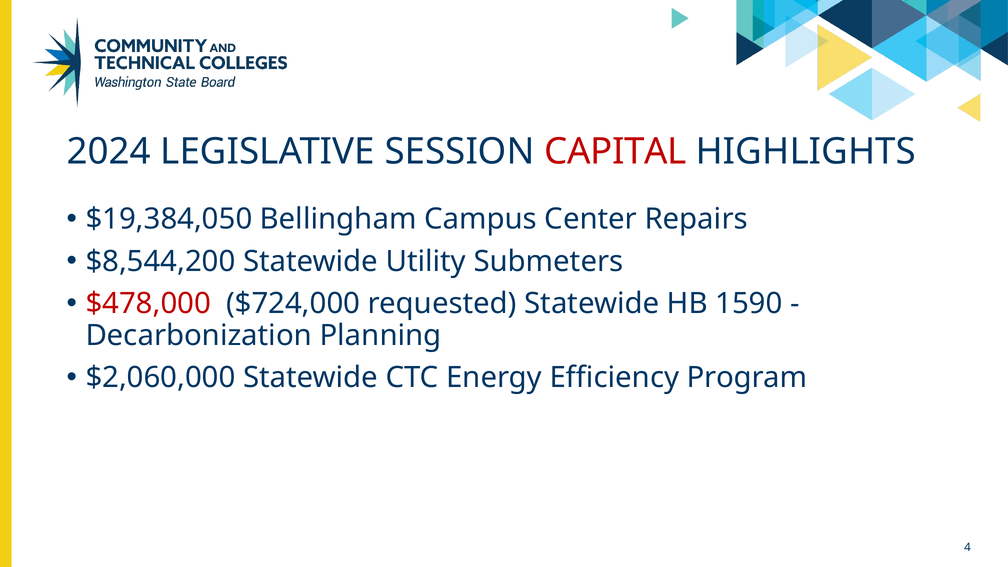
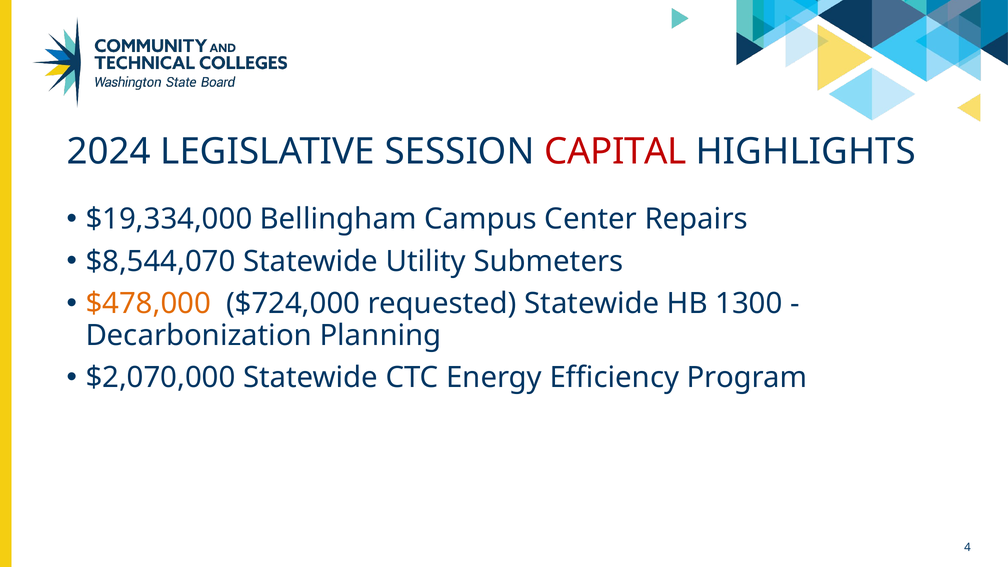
$19,384,050: $19,384,050 -> $19,334,000 (169, 219)
$8,544,200: $8,544,200 -> $8,544,070 (161, 261)
$478,000 colour: red -> orange (148, 304)
1590: 1590 -> 1300 (749, 304)
$2,060,000: $2,060,000 -> $2,070,000 (161, 378)
